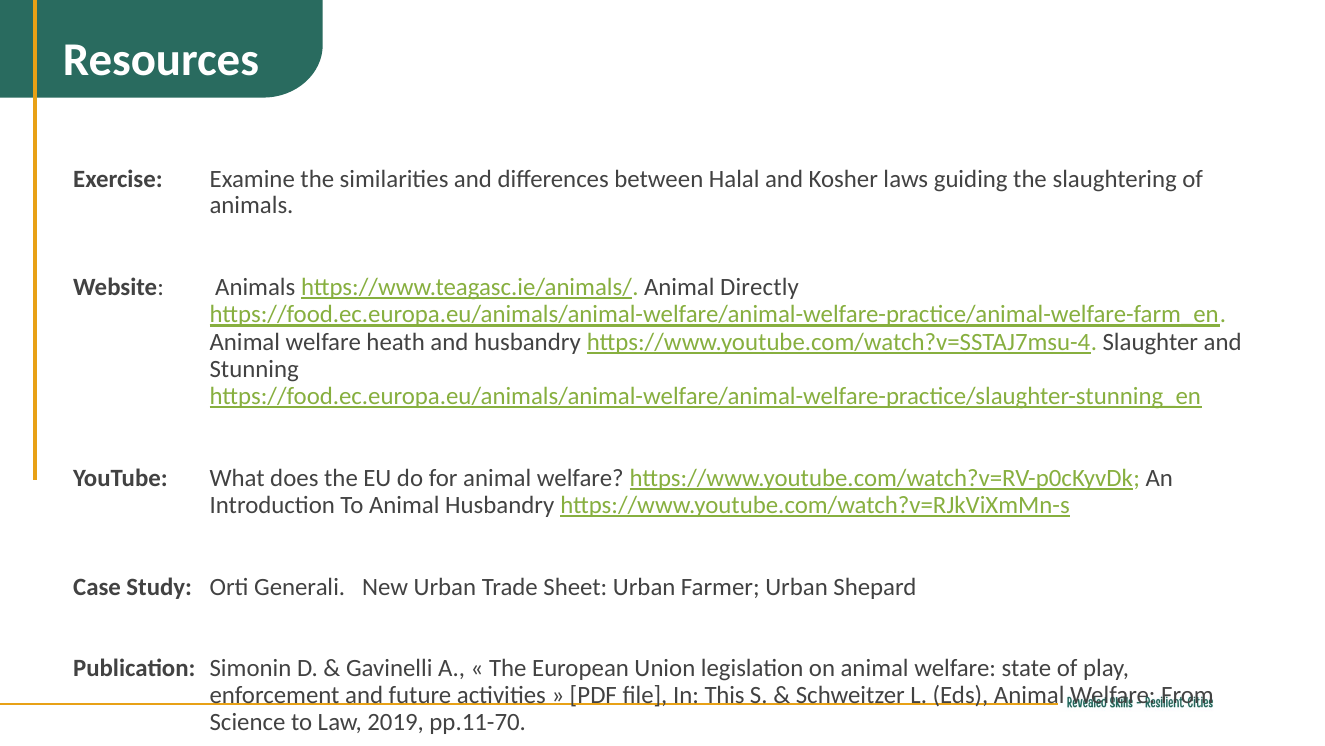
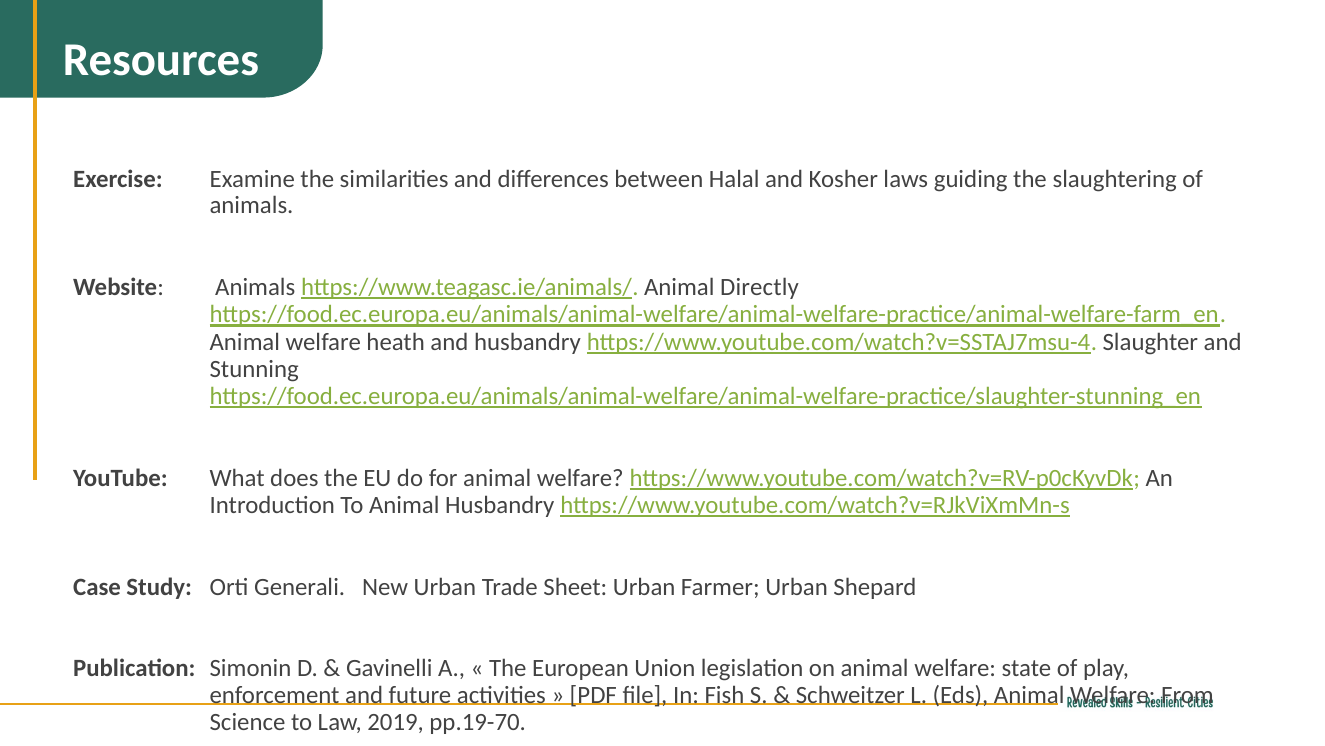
This: This -> Fish (725, 694)
pp.11-70: pp.11-70 -> pp.19-70 (478, 721)
